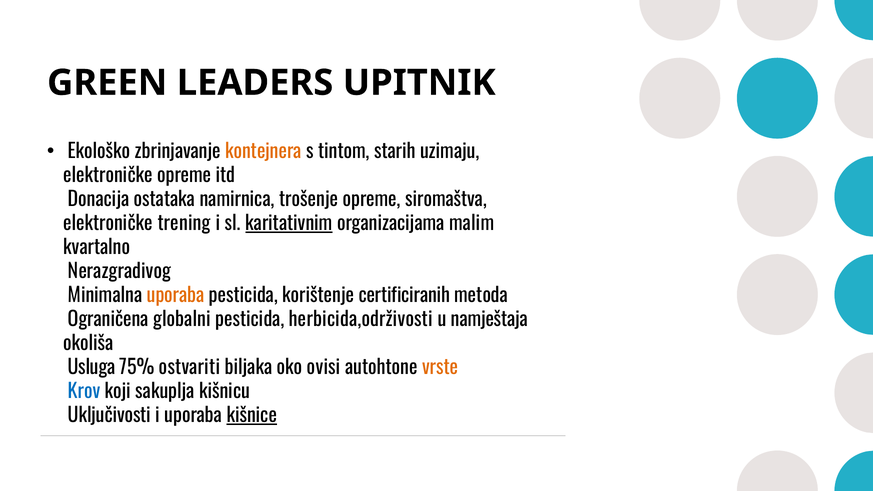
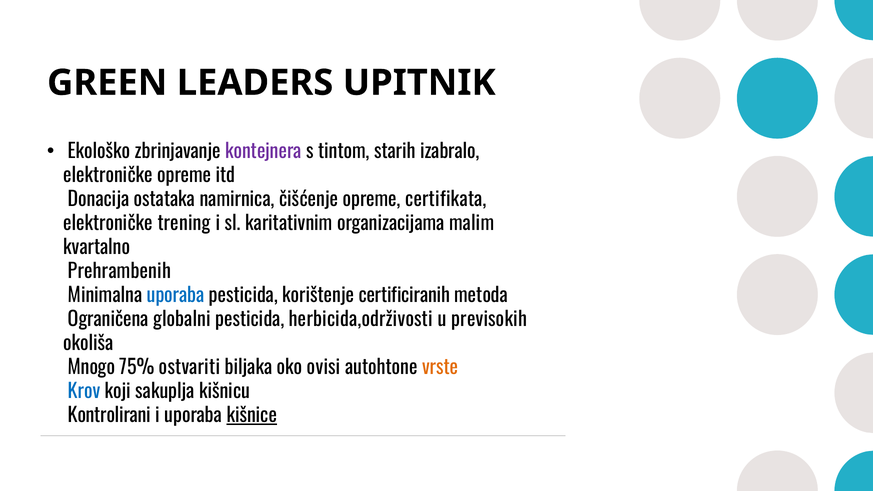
kontejnera colour: orange -> purple (263, 152)
uzimaju: uzimaju -> izabralo (450, 152)
trošenje: trošenje -> čišćenje (309, 200)
siromaštva: siromaštva -> certifikata (446, 200)
karitativnim underline: present -> none (289, 224)
Nerazgradivog: Nerazgradivog -> Prehrambenih (119, 272)
uporaba colour: orange -> blue (176, 296)
namještaja: namještaja -> previsokih (489, 320)
Usluga: Usluga -> Mnogo (91, 368)
Uključivosti: Uključivosti -> Kontrolirani (109, 416)
